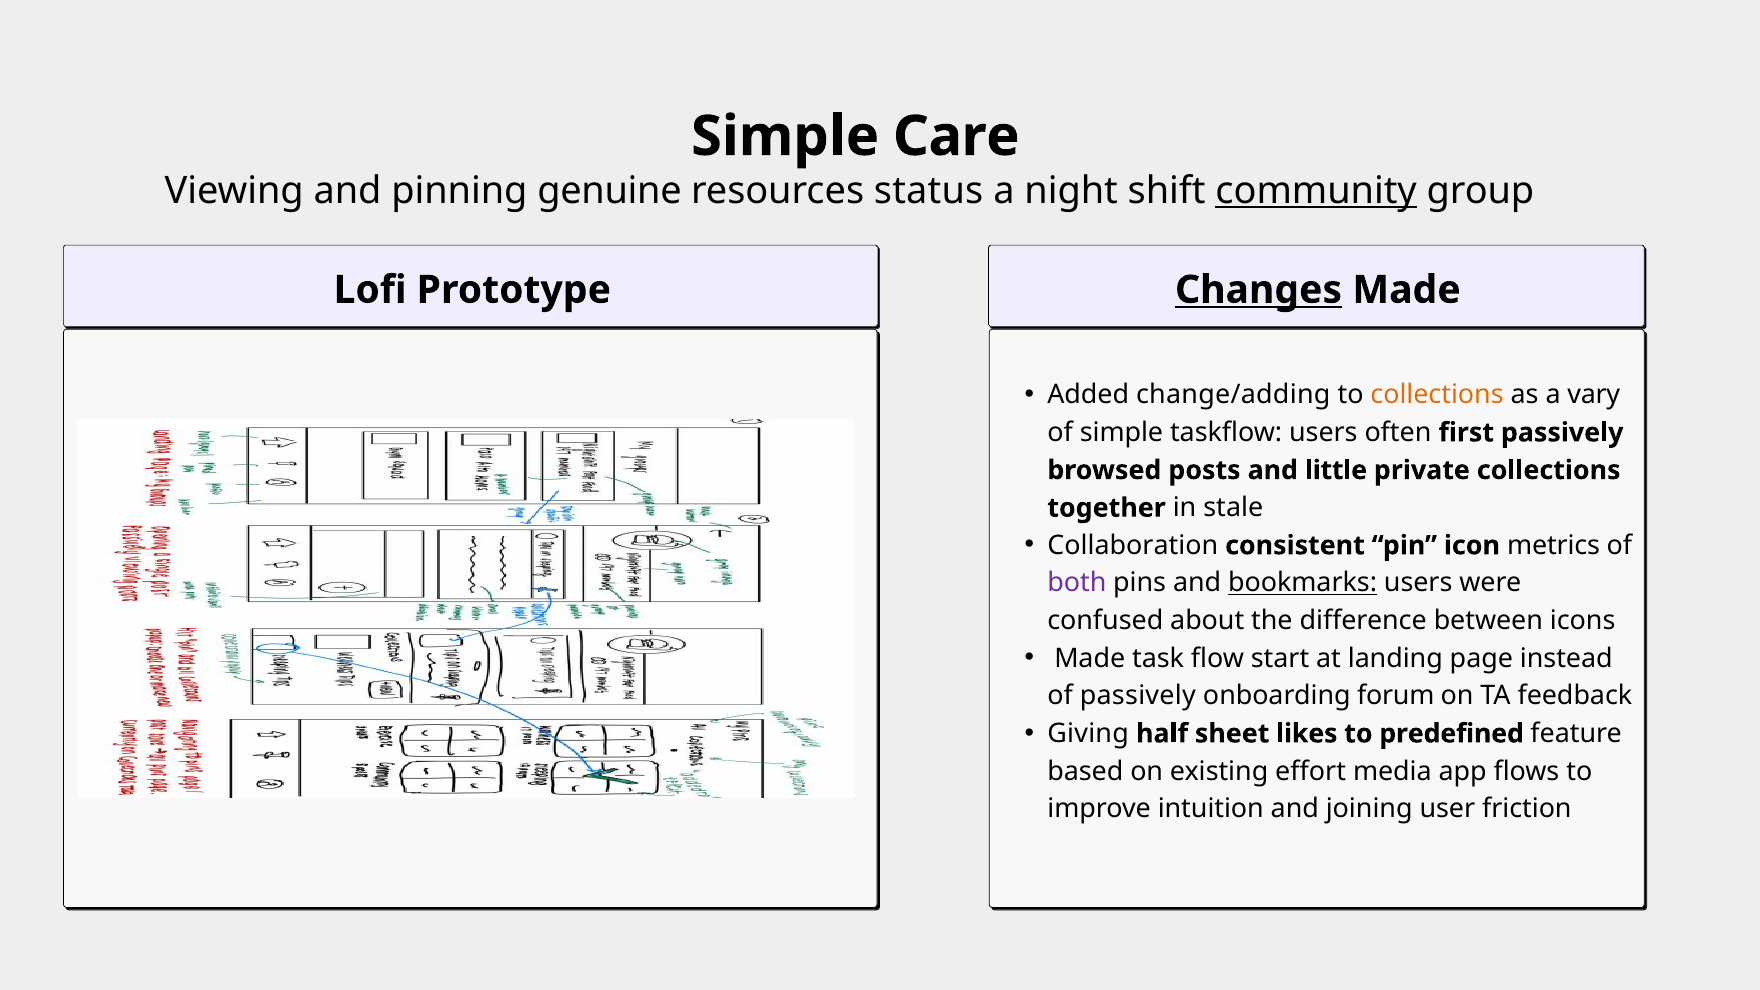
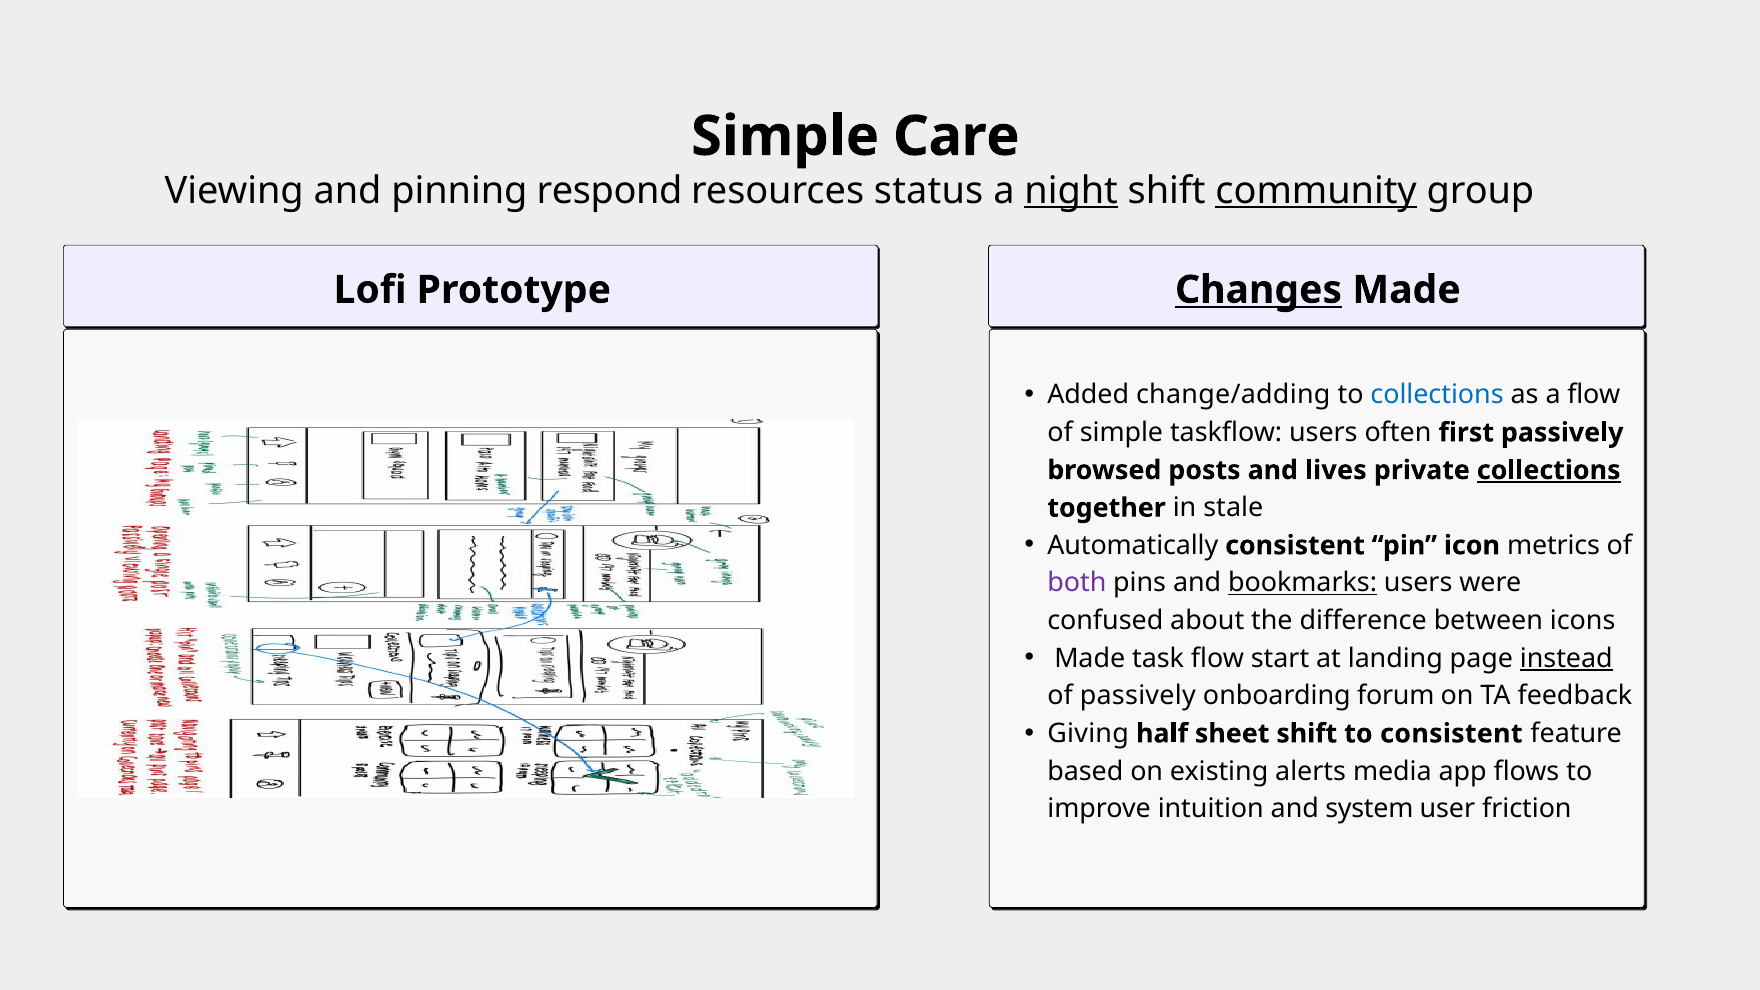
genuine: genuine -> respond (610, 191)
night underline: none -> present (1071, 191)
collections colour: orange -> blue (1437, 395)
a vary: vary -> flow (1594, 395)
little: little -> lives (1336, 470)
collections underline: none -> present (1549, 470)
Collaboration: Collaboration -> Automatically (1133, 545)
instead underline: none -> present (1566, 658)
sheet likes: likes -> shift (1307, 734)
to predefined: predefined -> consistent (1451, 734)
effort: effort -> alerts (1311, 771)
joining: joining -> system (1369, 809)
